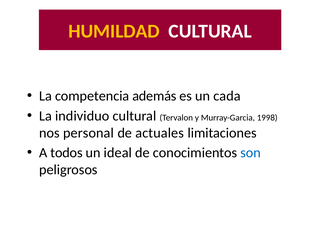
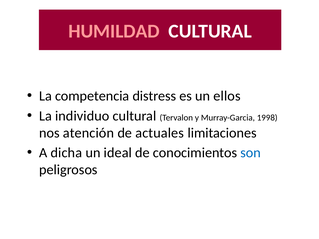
HUMILDAD colour: yellow -> pink (114, 31)
además: además -> distress (154, 96)
cada: cada -> ellos (227, 96)
personal: personal -> atención (88, 133)
todos: todos -> dicha (66, 153)
